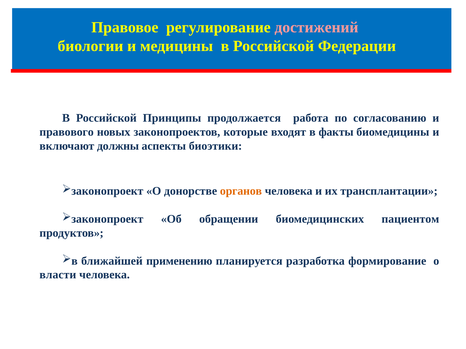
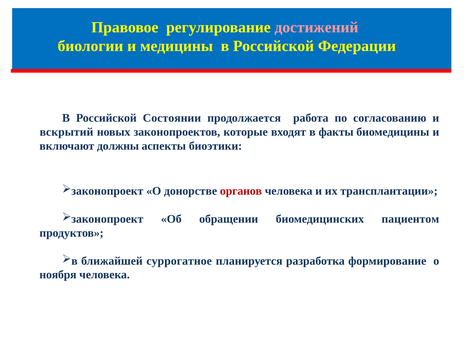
Принципы: Принципы -> Состоянии (172, 118)
правового: правового -> вскрытий (67, 132)
органов colour: orange -> red (241, 191)
применению: применению -> суррогатное (179, 261)
власти: власти -> ноября (58, 275)
